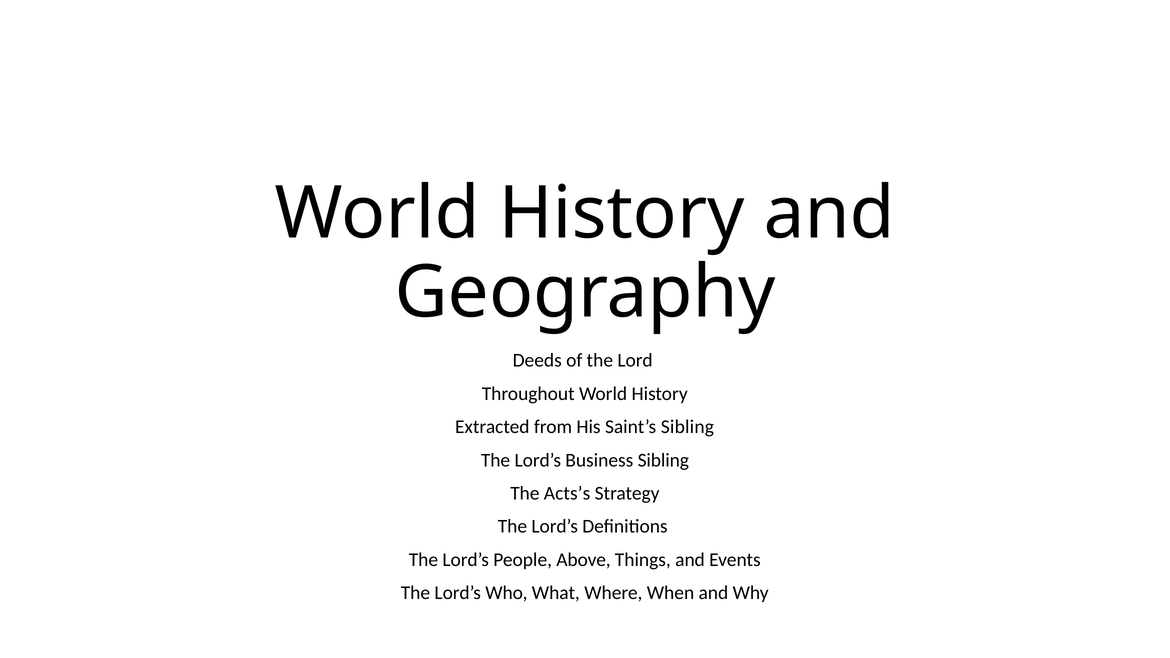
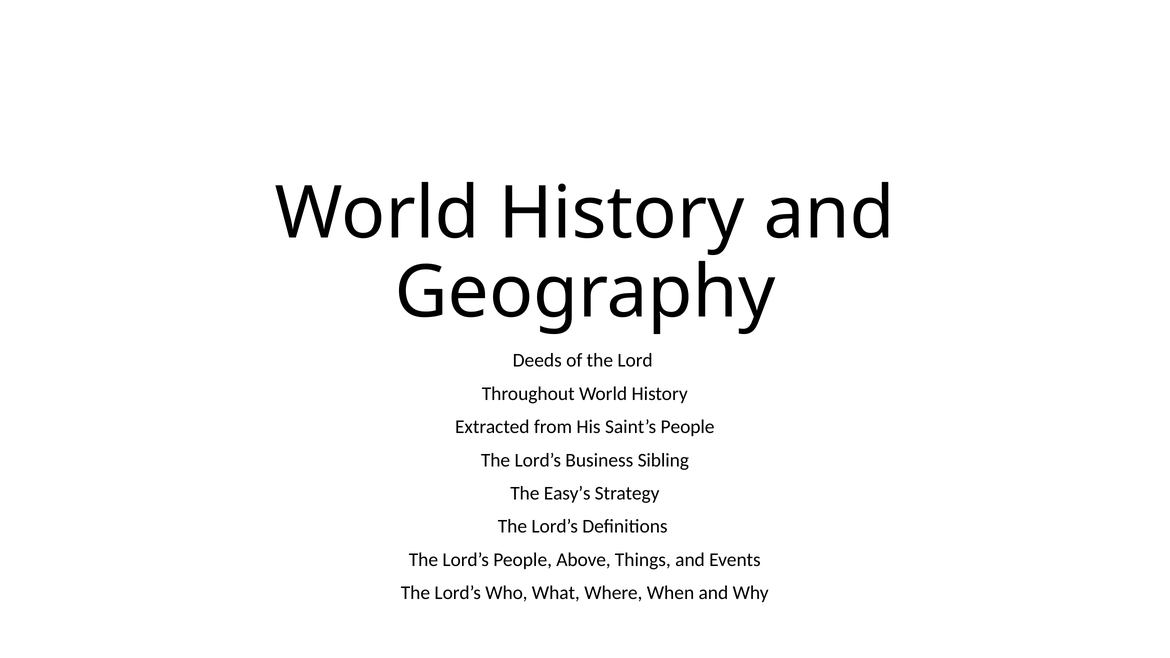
Saint’s Sibling: Sibling -> People (688, 427)
Acts’s: Acts’s -> Easy’s (567, 493)
